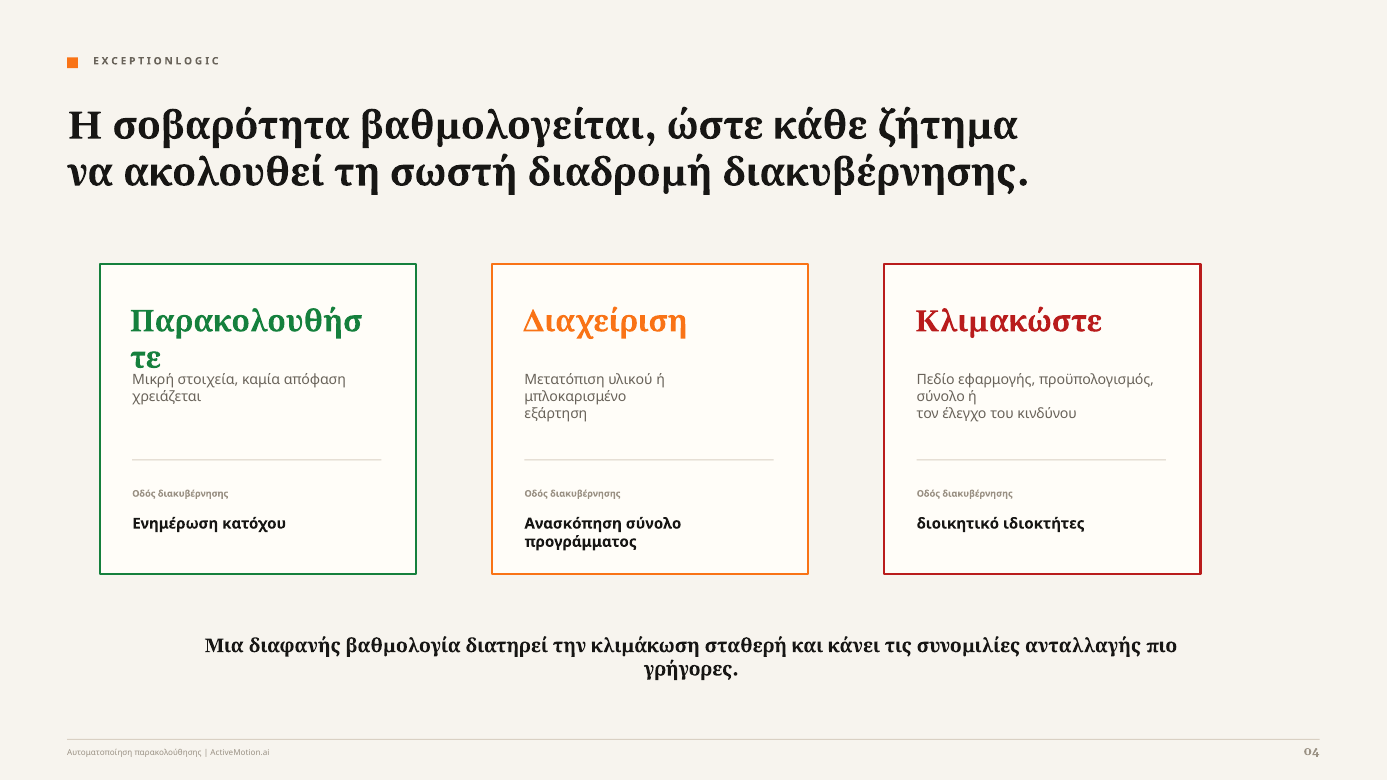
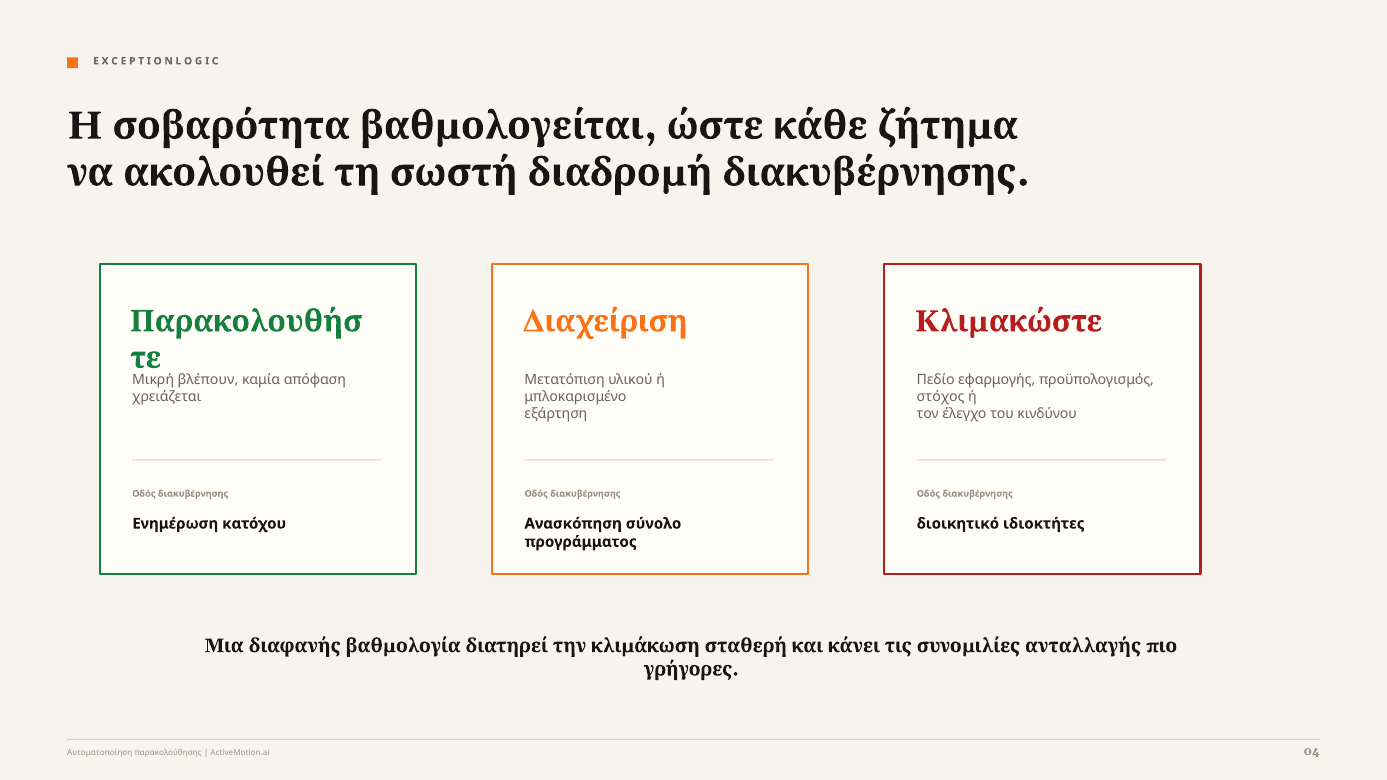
στοιχεία: στοιχεία -> βλέπουν (208, 380)
σύνολο: σύνολο -> στόχος (941, 397)
